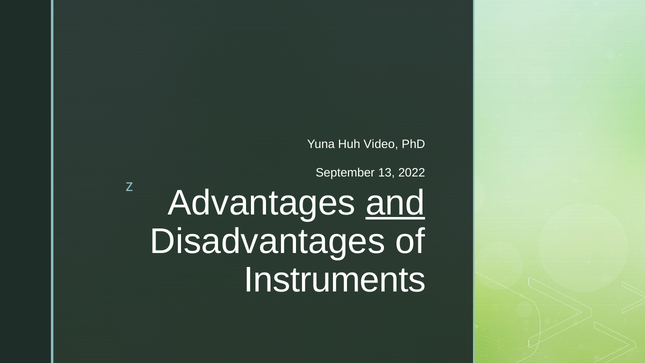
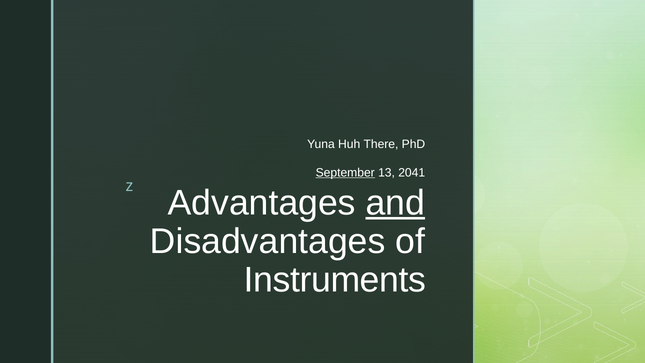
Video: Video -> There (381, 144)
September underline: none -> present (345, 173)
2022: 2022 -> 2041 (412, 173)
